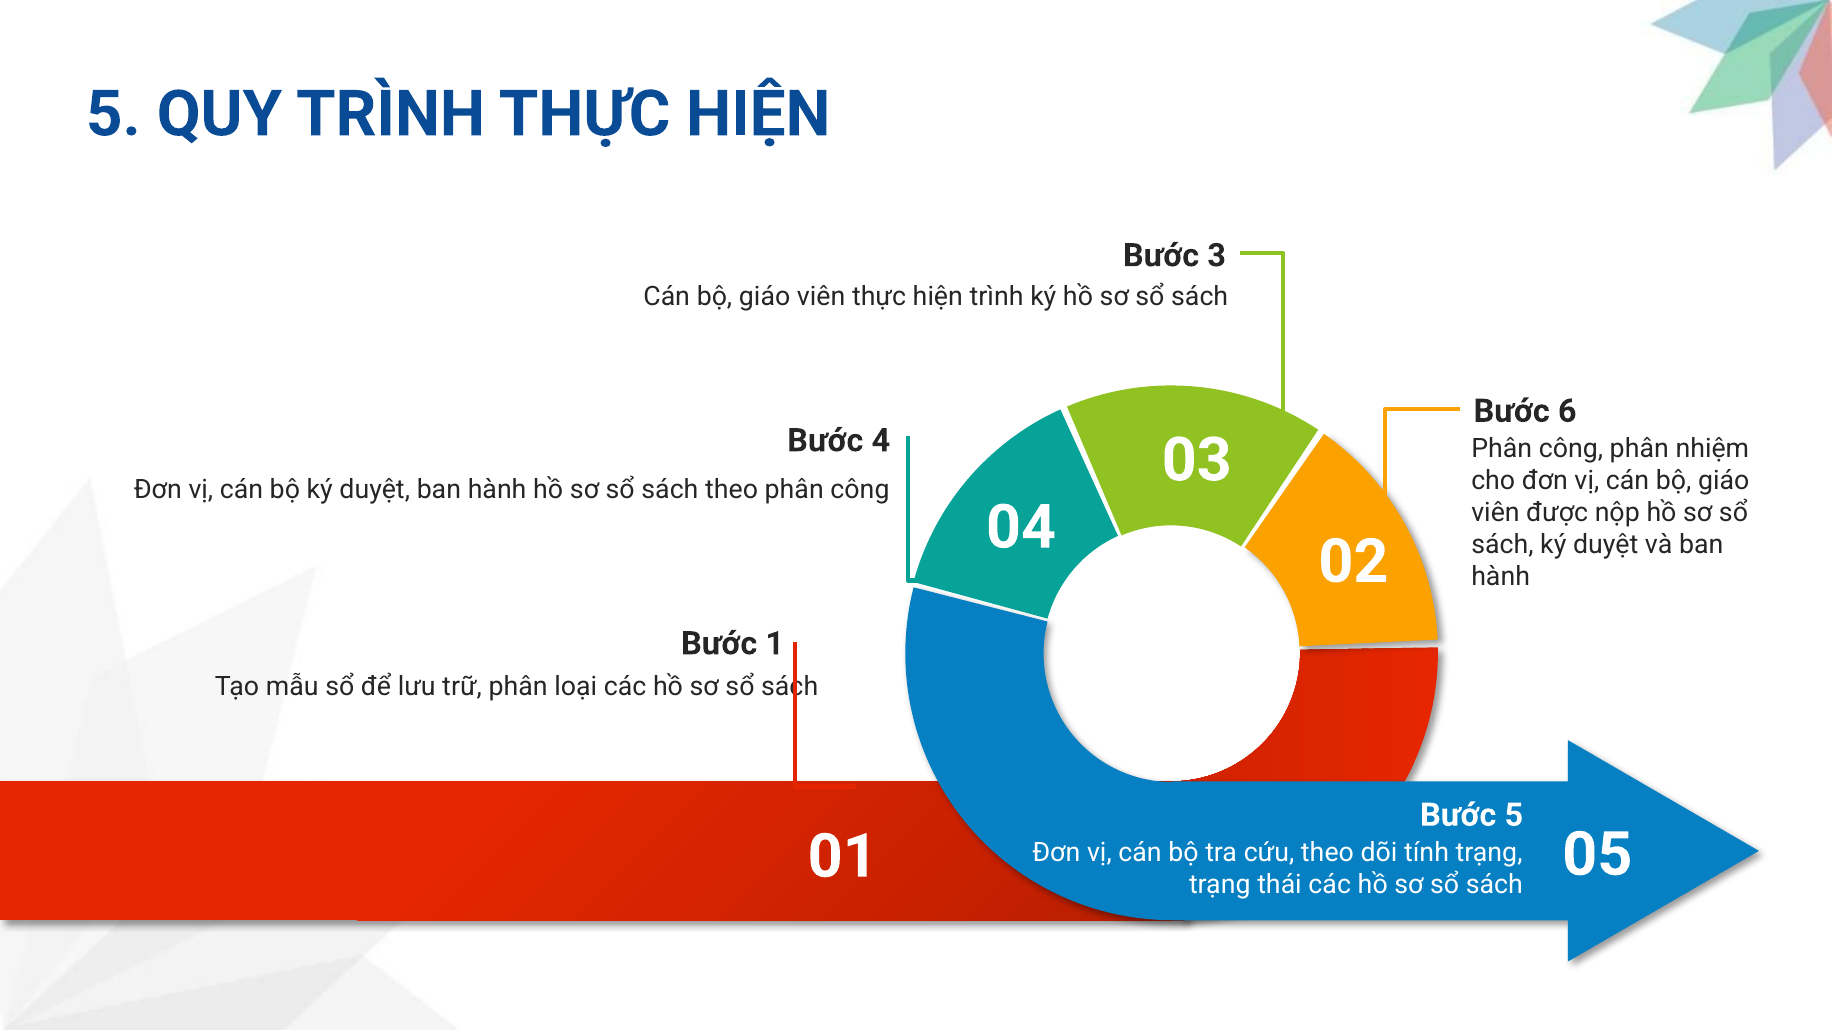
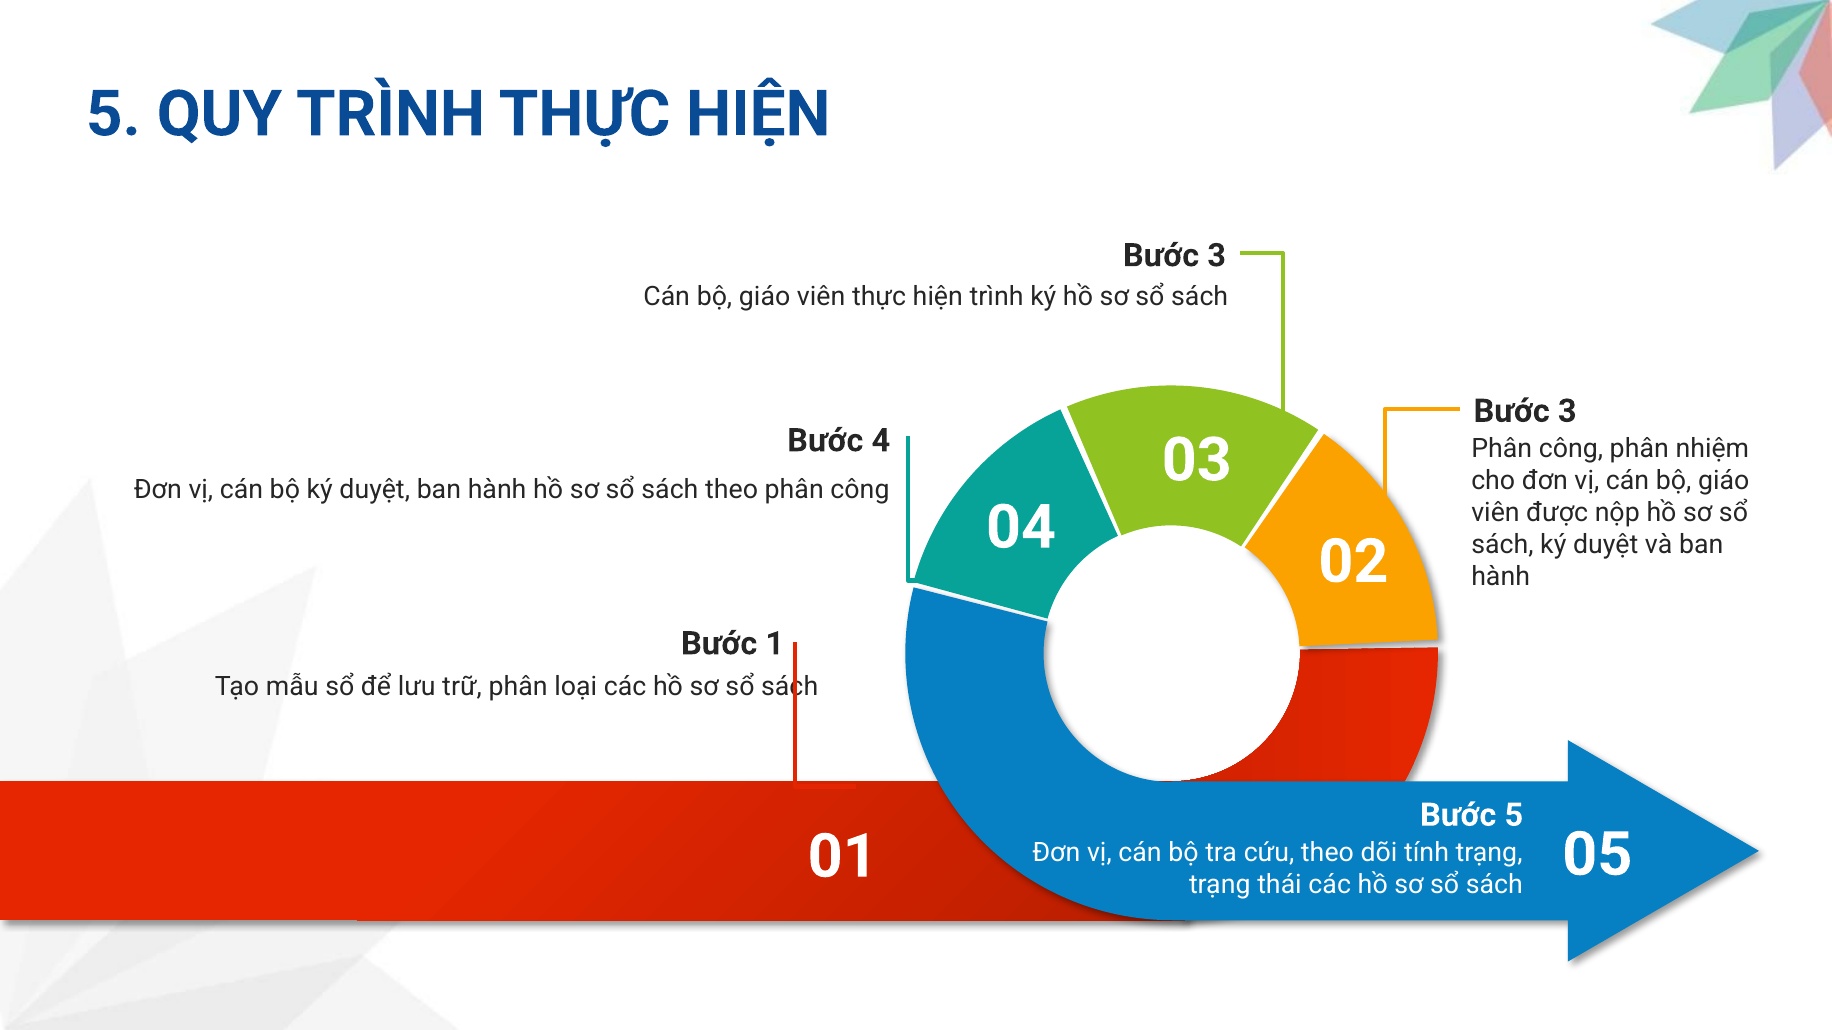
6: 6 -> 3 (1567, 411)
